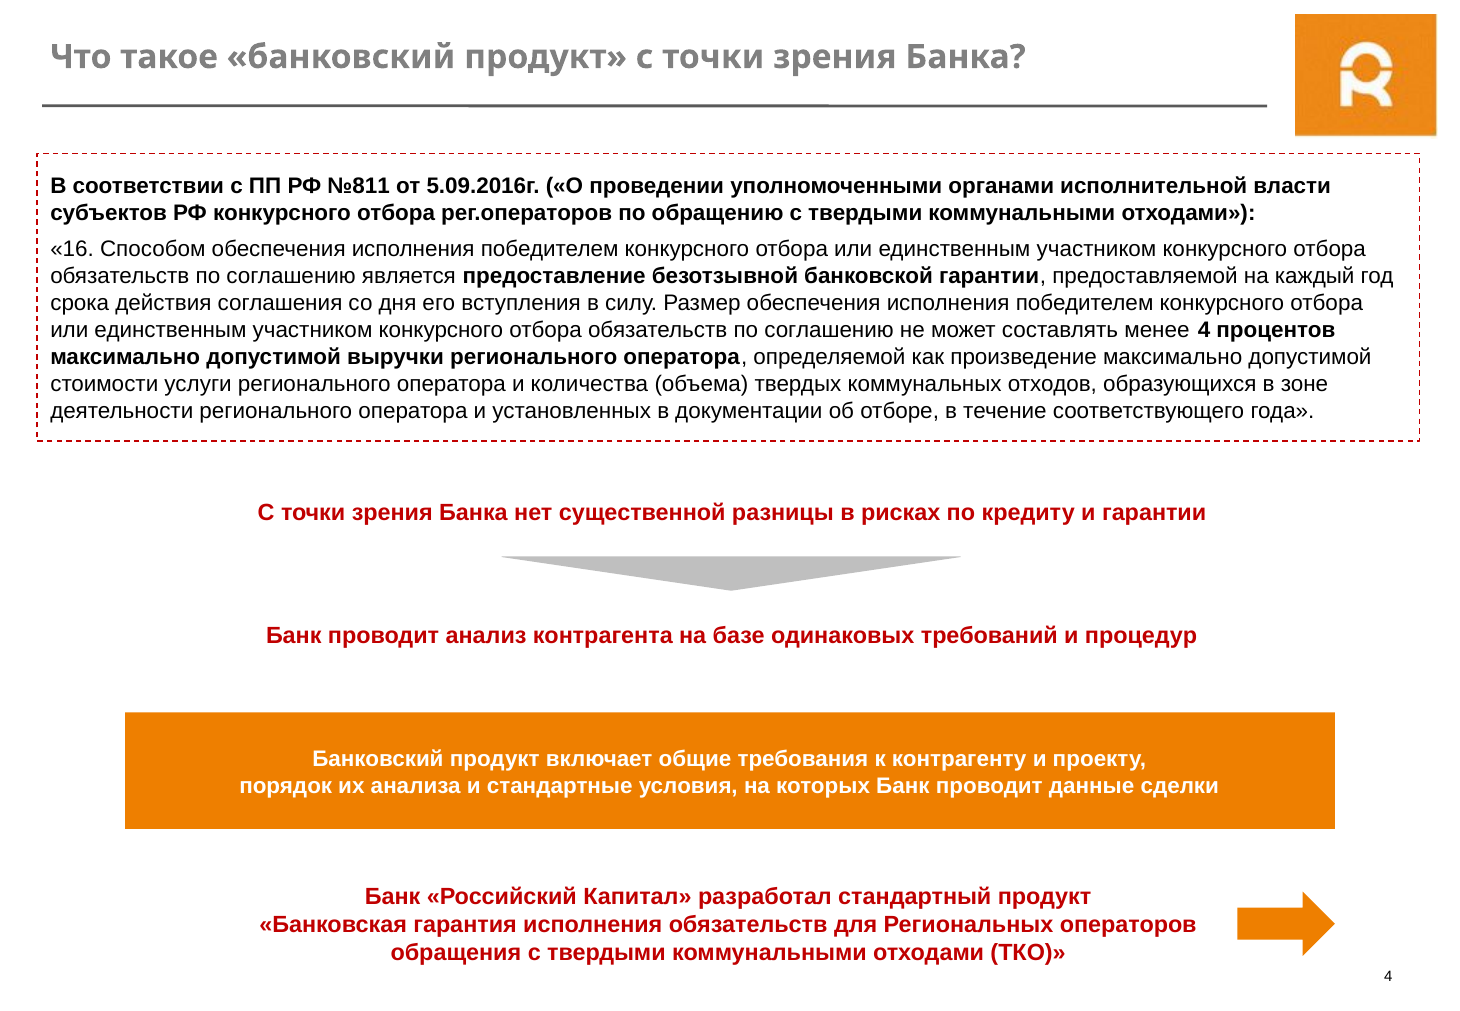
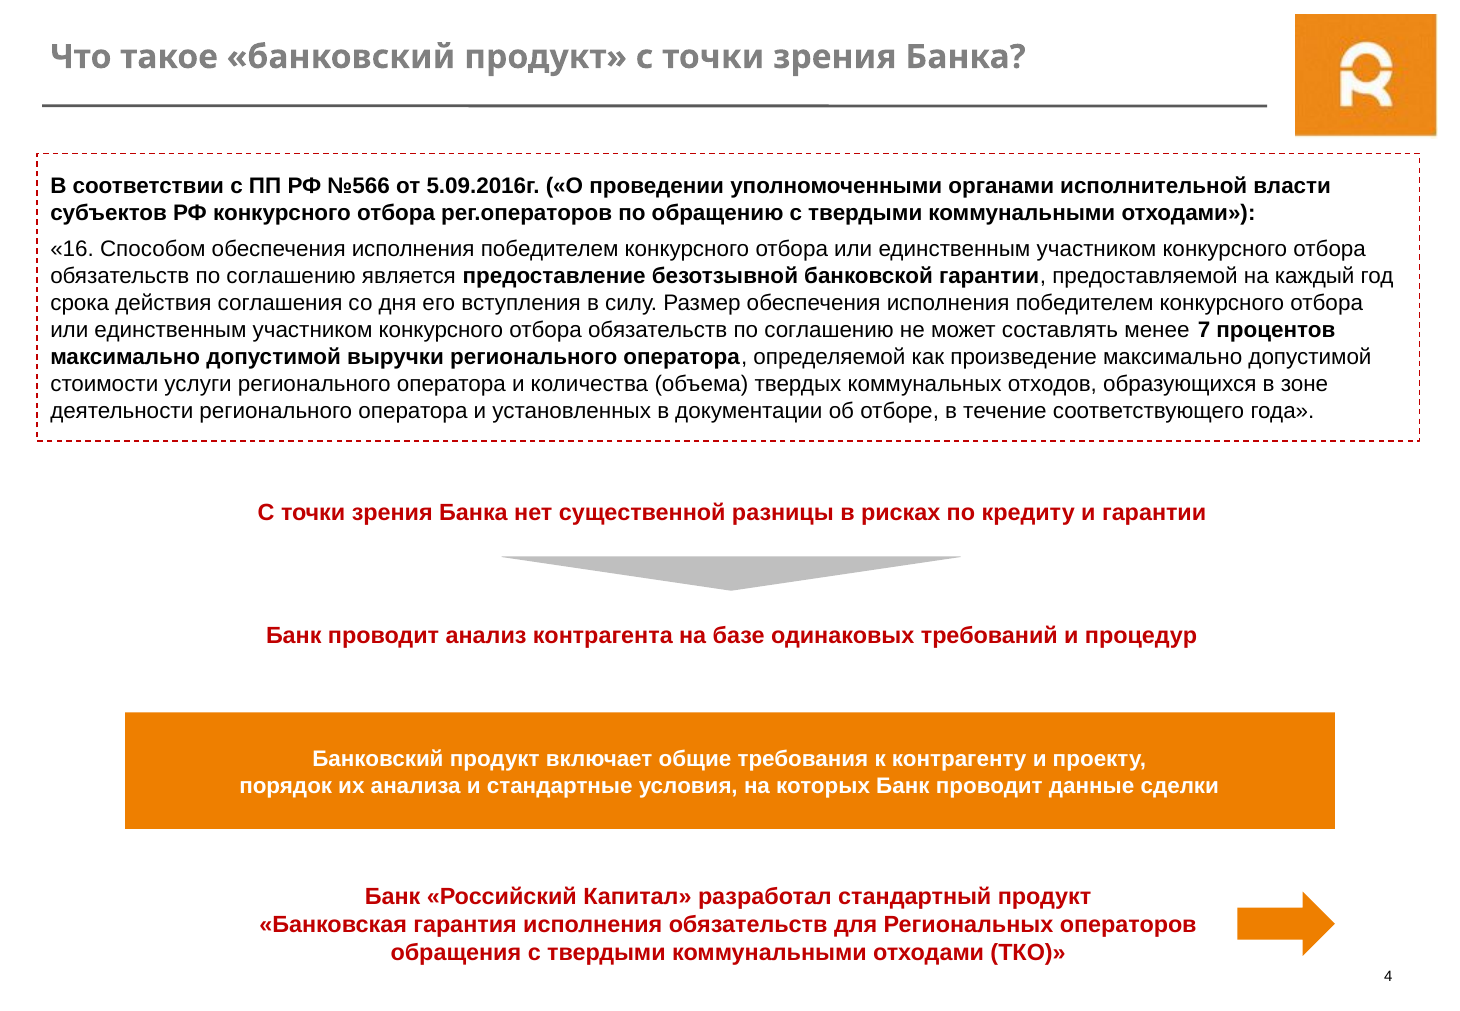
№811: №811 -> №566 (359, 186)
менее 4: 4 -> 7 (1204, 330)
